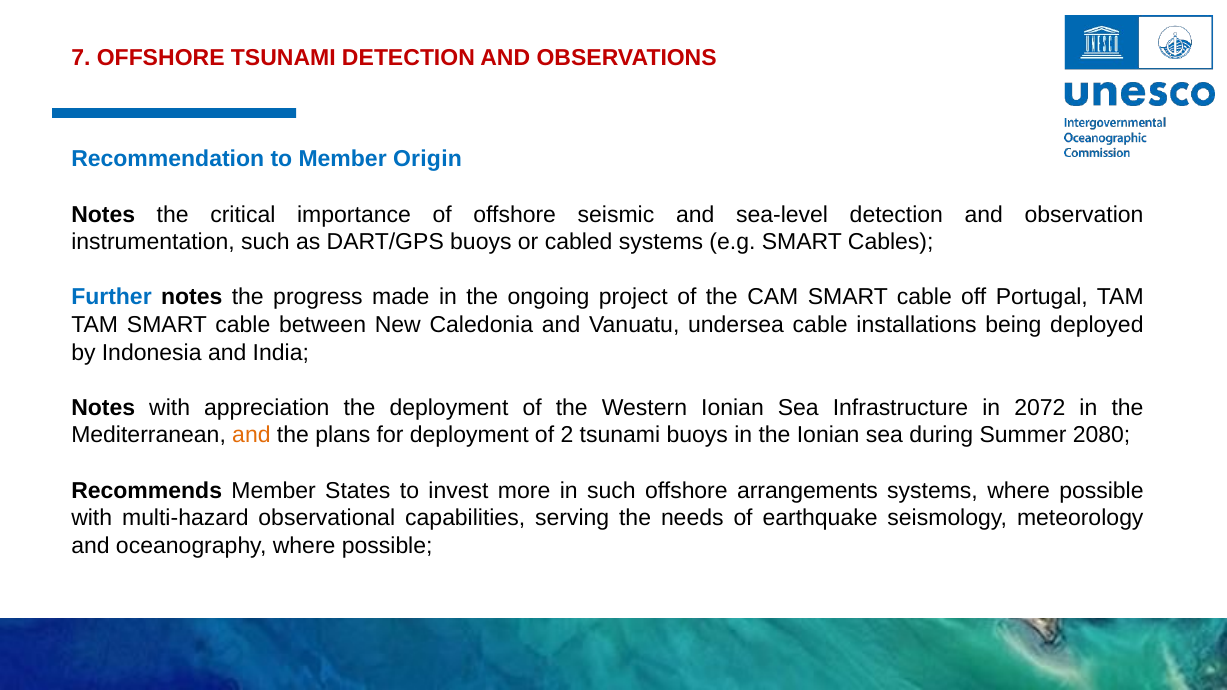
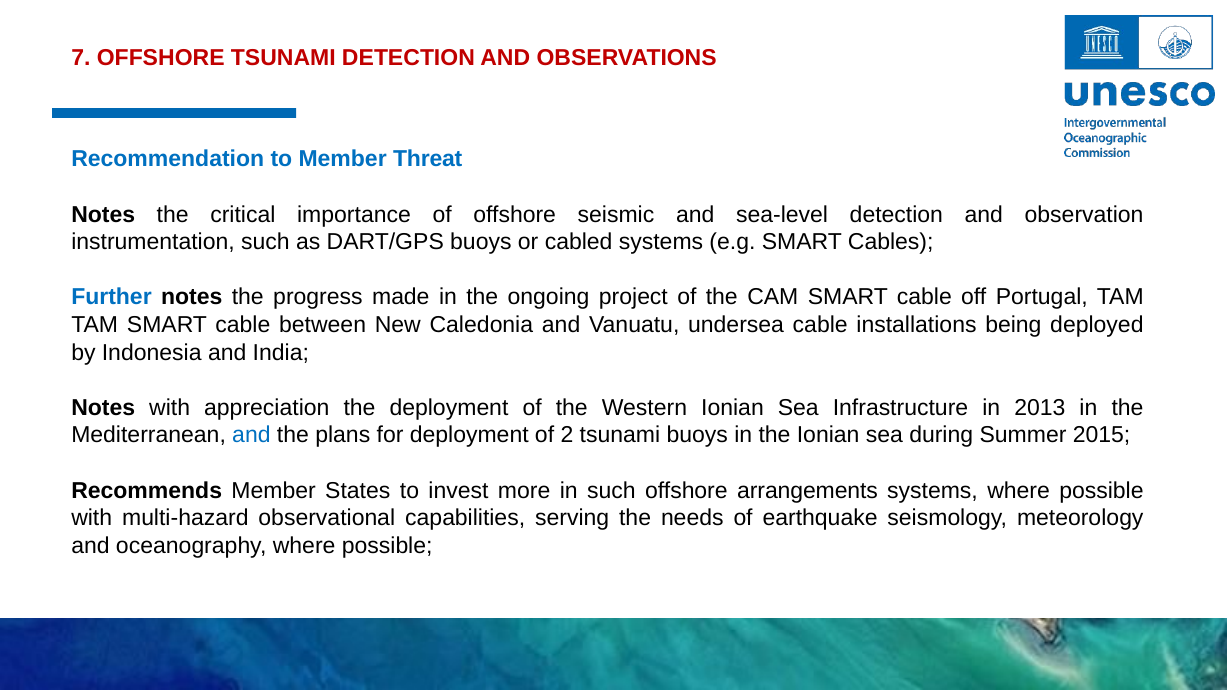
Origin: Origin -> Threat (428, 159)
2072: 2072 -> 2013 (1040, 408)
and colour: orange -> blue (251, 436)
2080: 2080 -> 2015 (1102, 436)
